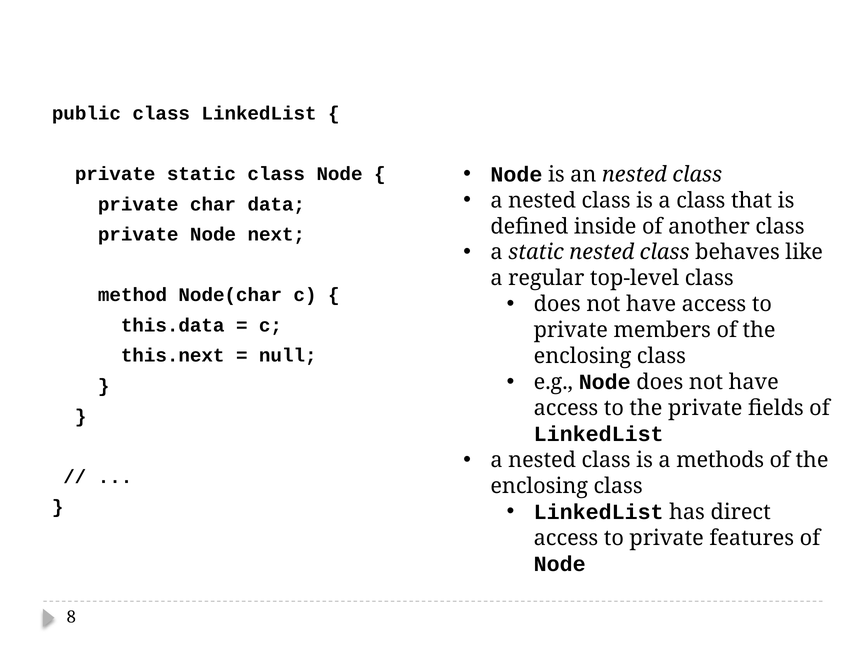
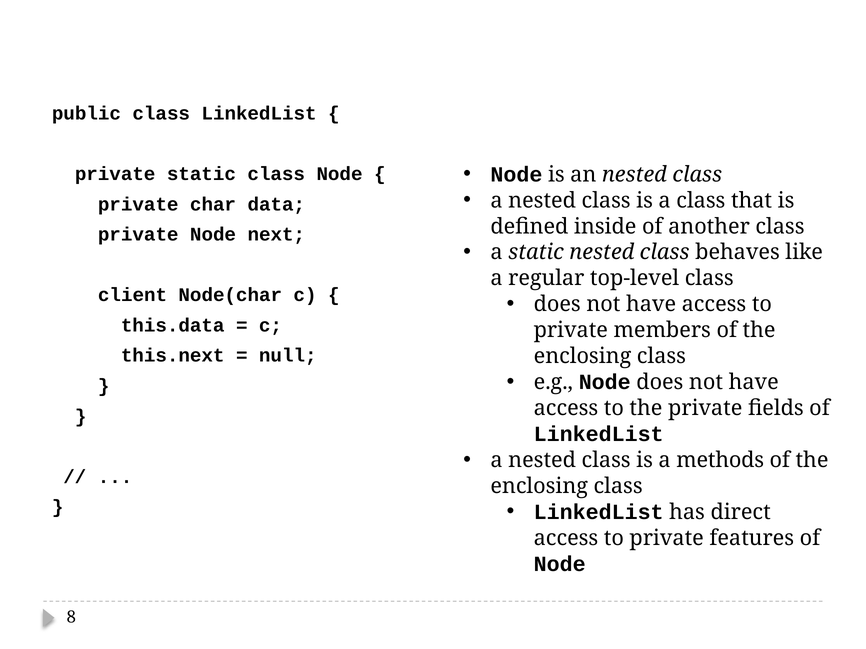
method: method -> client (133, 295)
